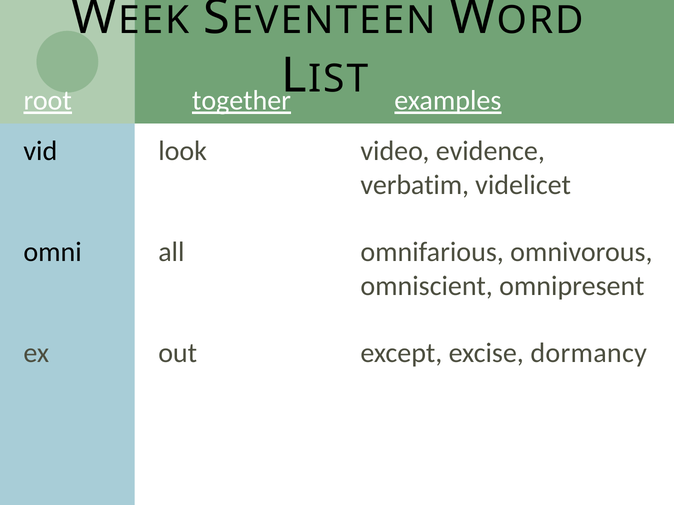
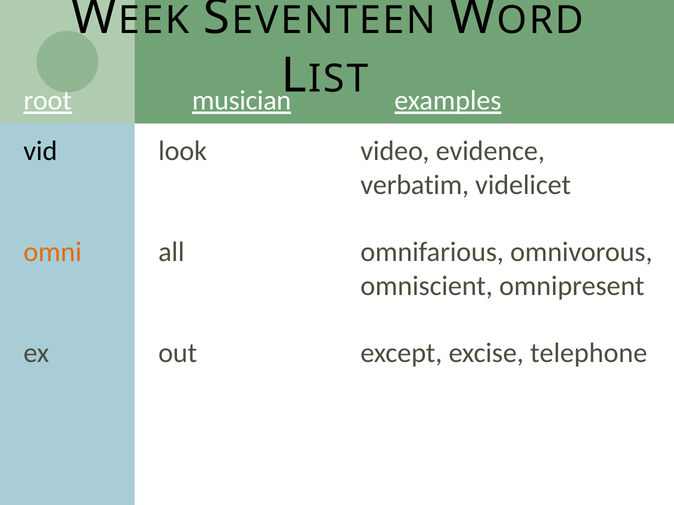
together: together -> musician (242, 101)
omni colour: black -> orange (53, 252)
dormancy: dormancy -> telephone (589, 353)
